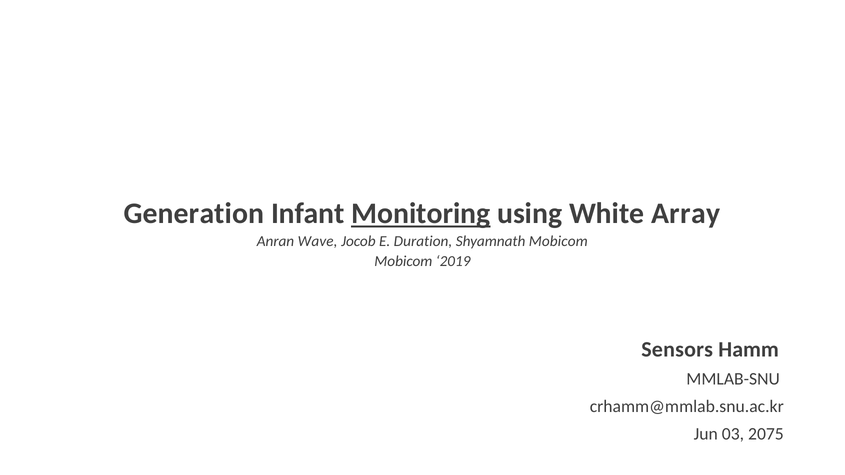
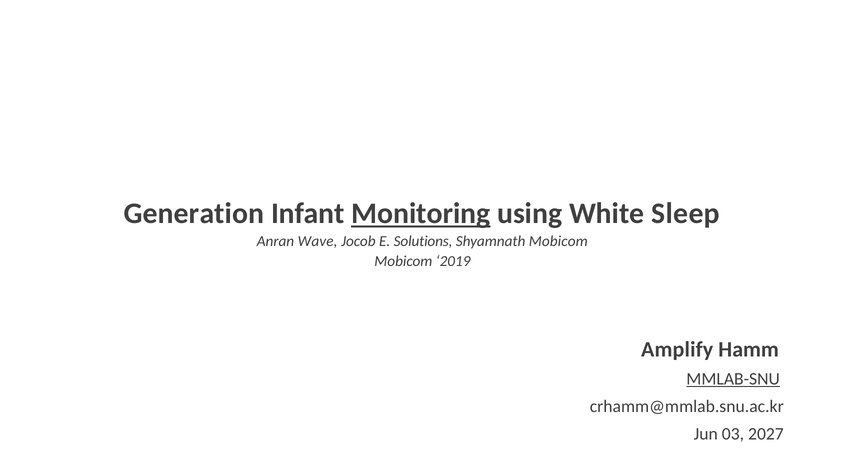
Array: Array -> Sleep (686, 214)
Duration: Duration -> Solutions (423, 242)
Sensors: Sensors -> Amplify (677, 350)
MMLAB-SNU underline: none -> present (733, 379)
2075: 2075 -> 2027 (766, 434)
